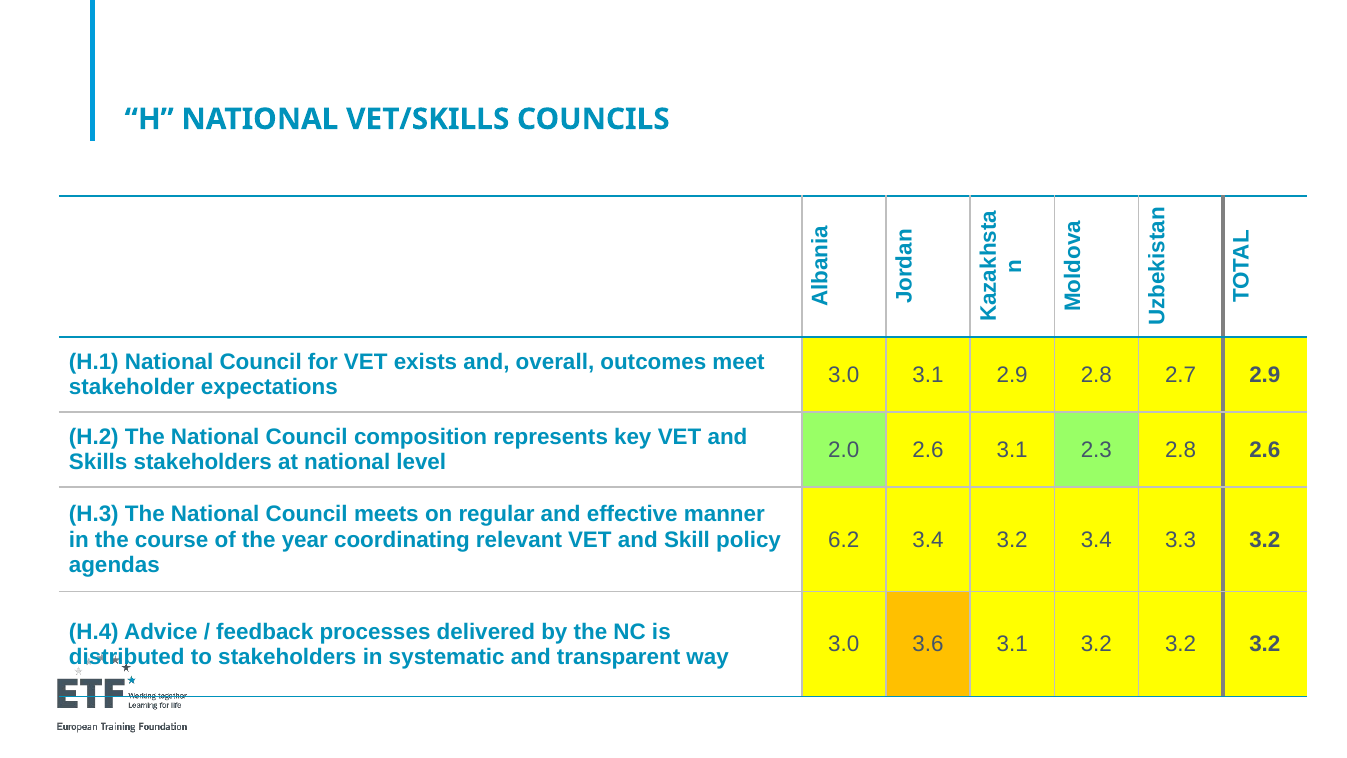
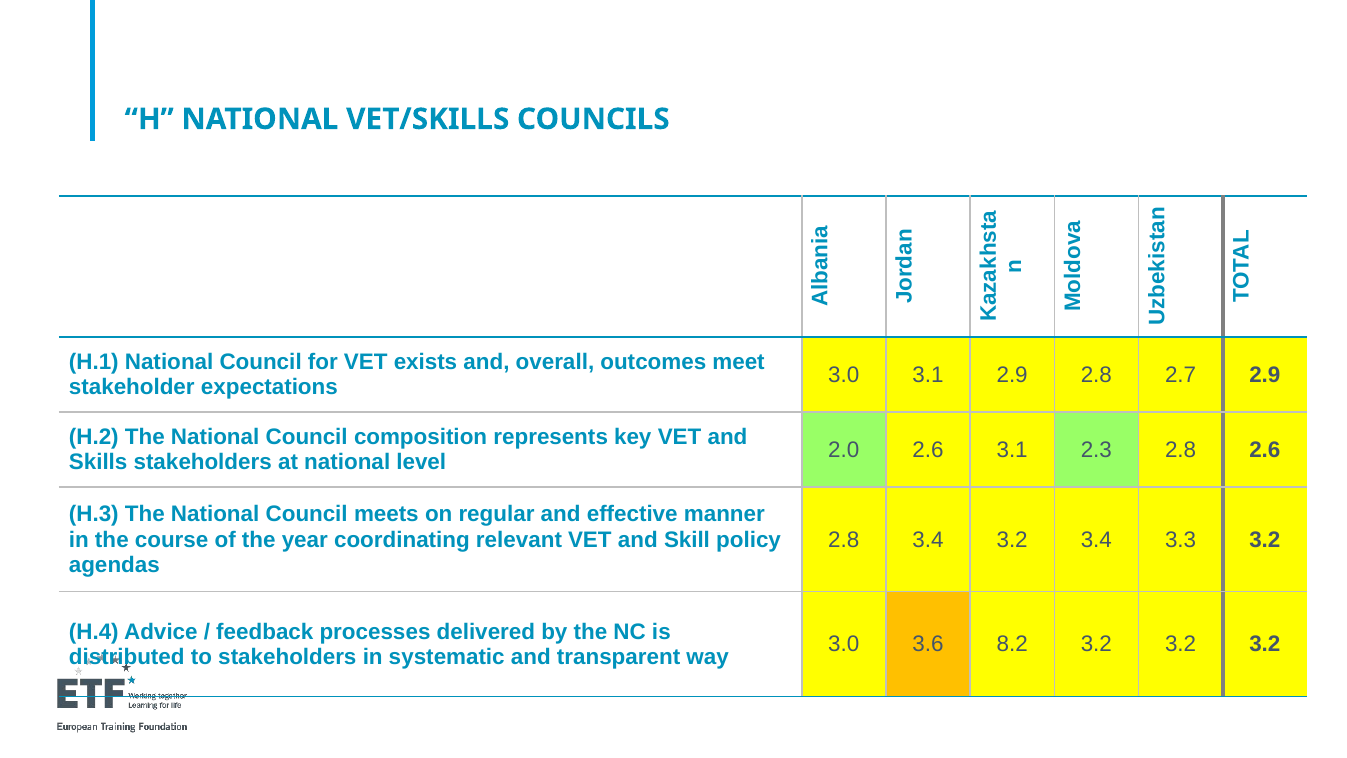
6.2: 6.2 -> 2.8 (844, 539)
3.6 3.1: 3.1 -> 8.2 (1012, 644)
